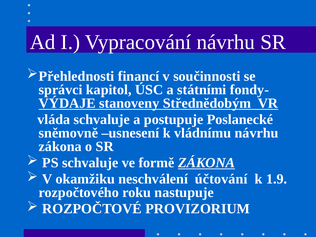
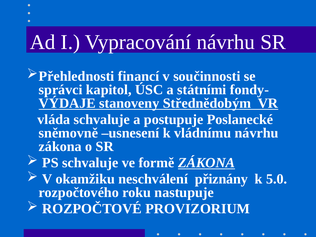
účtování: účtování -> přiznány (221, 179)
1.9: 1.9 -> 5.0 (277, 179)
